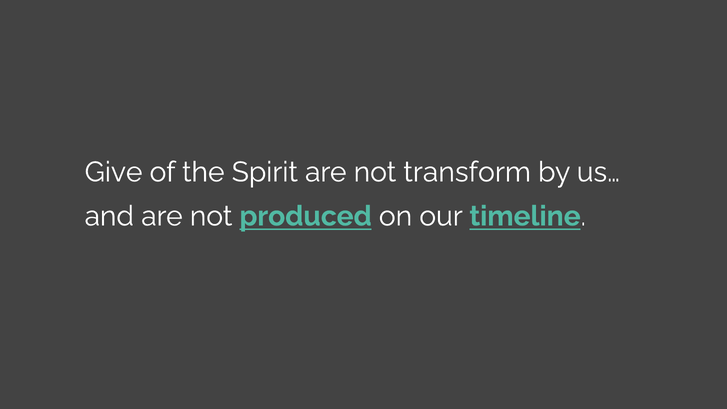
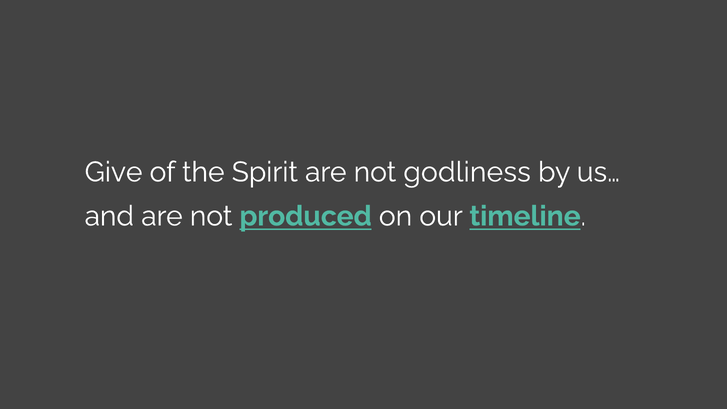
transform: transform -> godliness (467, 172)
